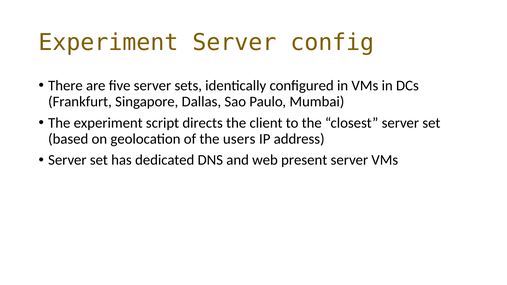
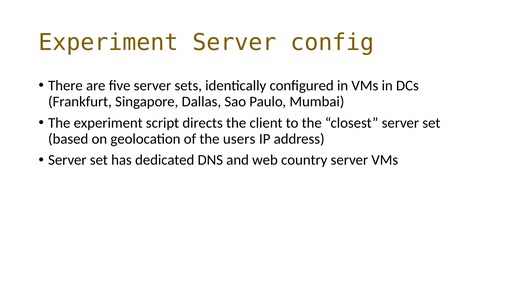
present: present -> country (304, 160)
